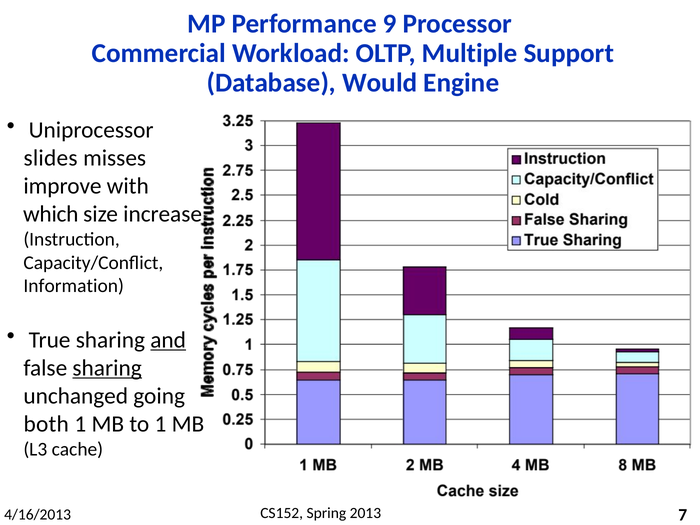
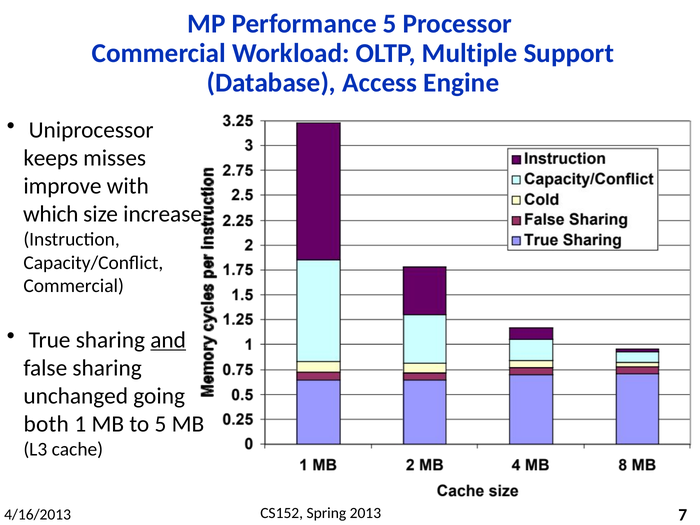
Performance 9: 9 -> 5 (390, 24)
Would: Would -> Access (380, 83)
slides: slides -> keeps (51, 158)
Information: Information -> Commercial (74, 286)
sharing underline: present -> none (107, 368)
to 1: 1 -> 5 (161, 424)
